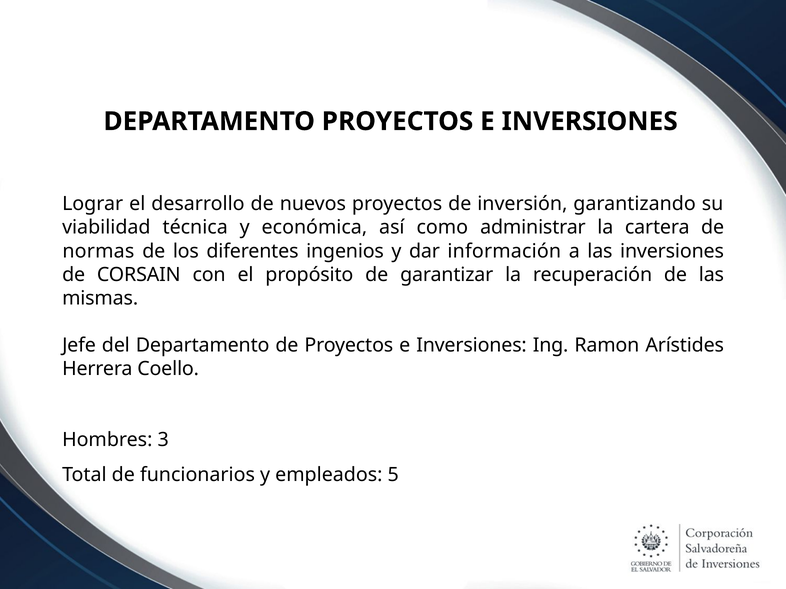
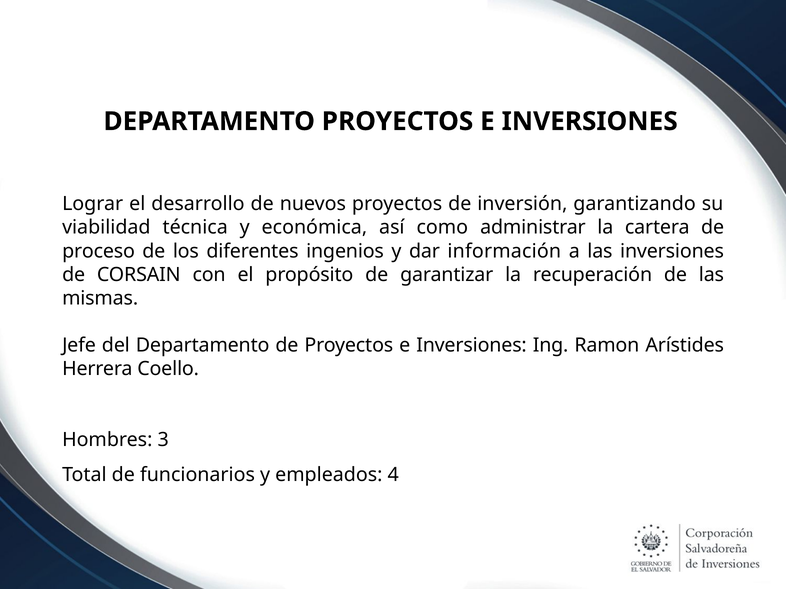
normas: normas -> proceso (99, 251)
5: 5 -> 4 (393, 475)
